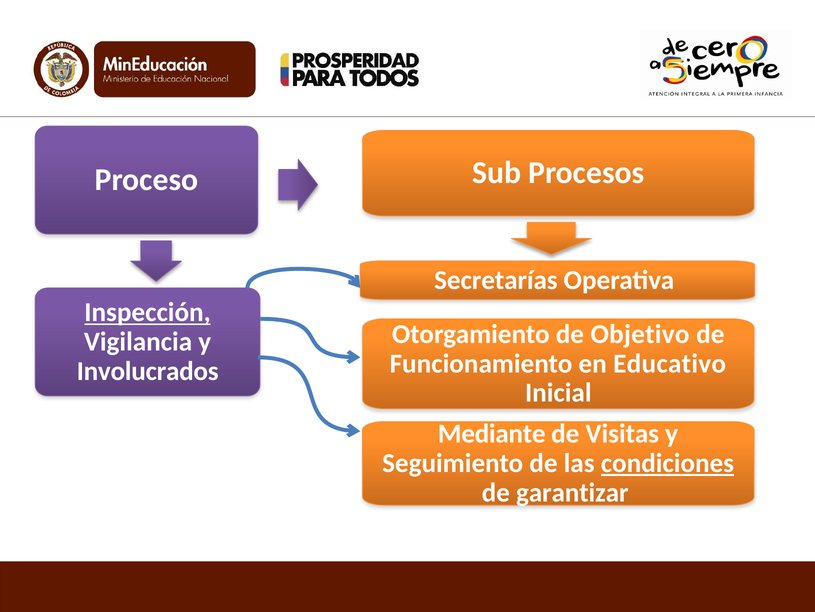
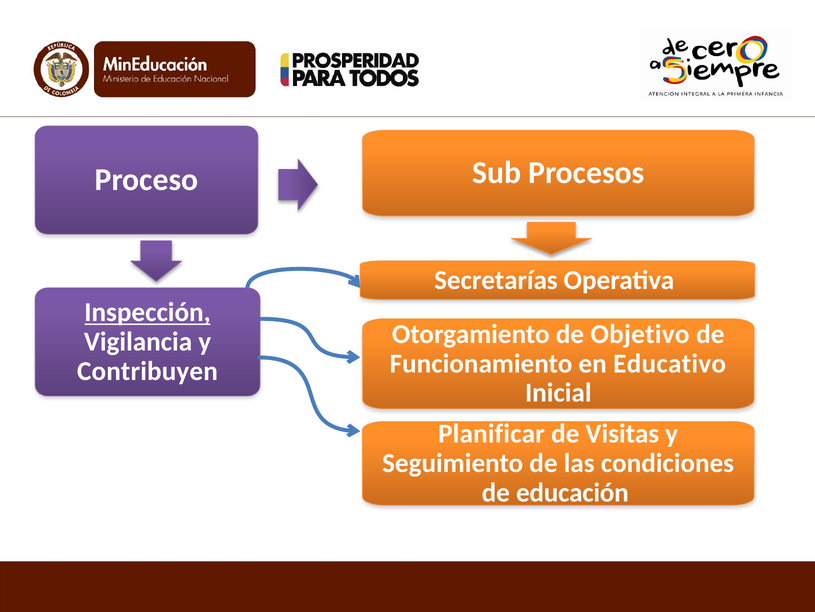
Involucrados: Involucrados -> Contribuyen (147, 371)
Mediante: Mediante -> Planificar (491, 433)
condiciones underline: present -> none (667, 463)
garantizar: garantizar -> educación (572, 492)
